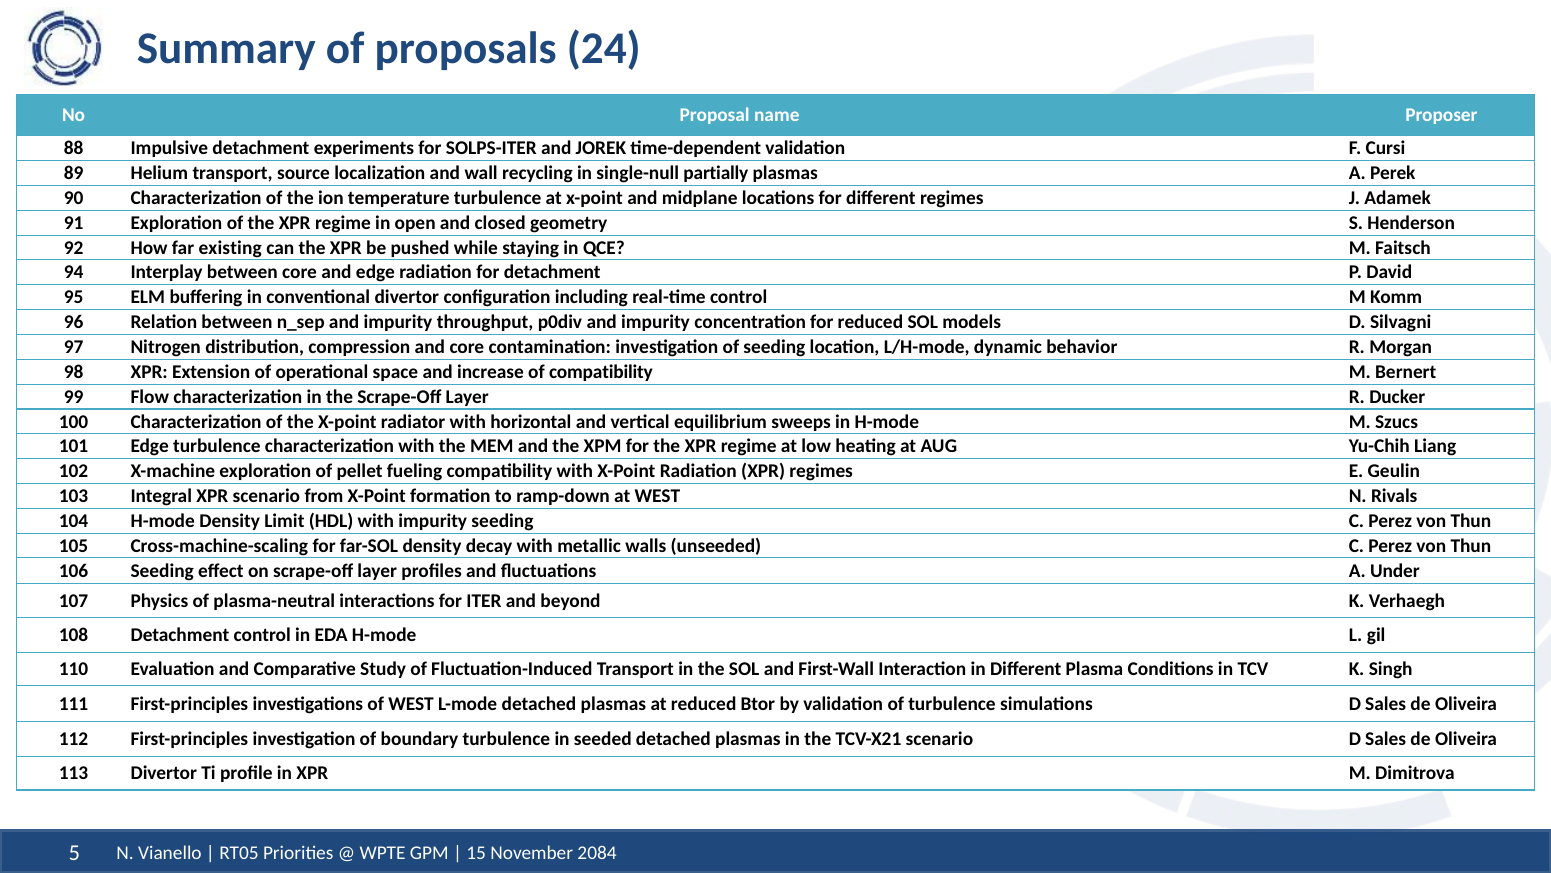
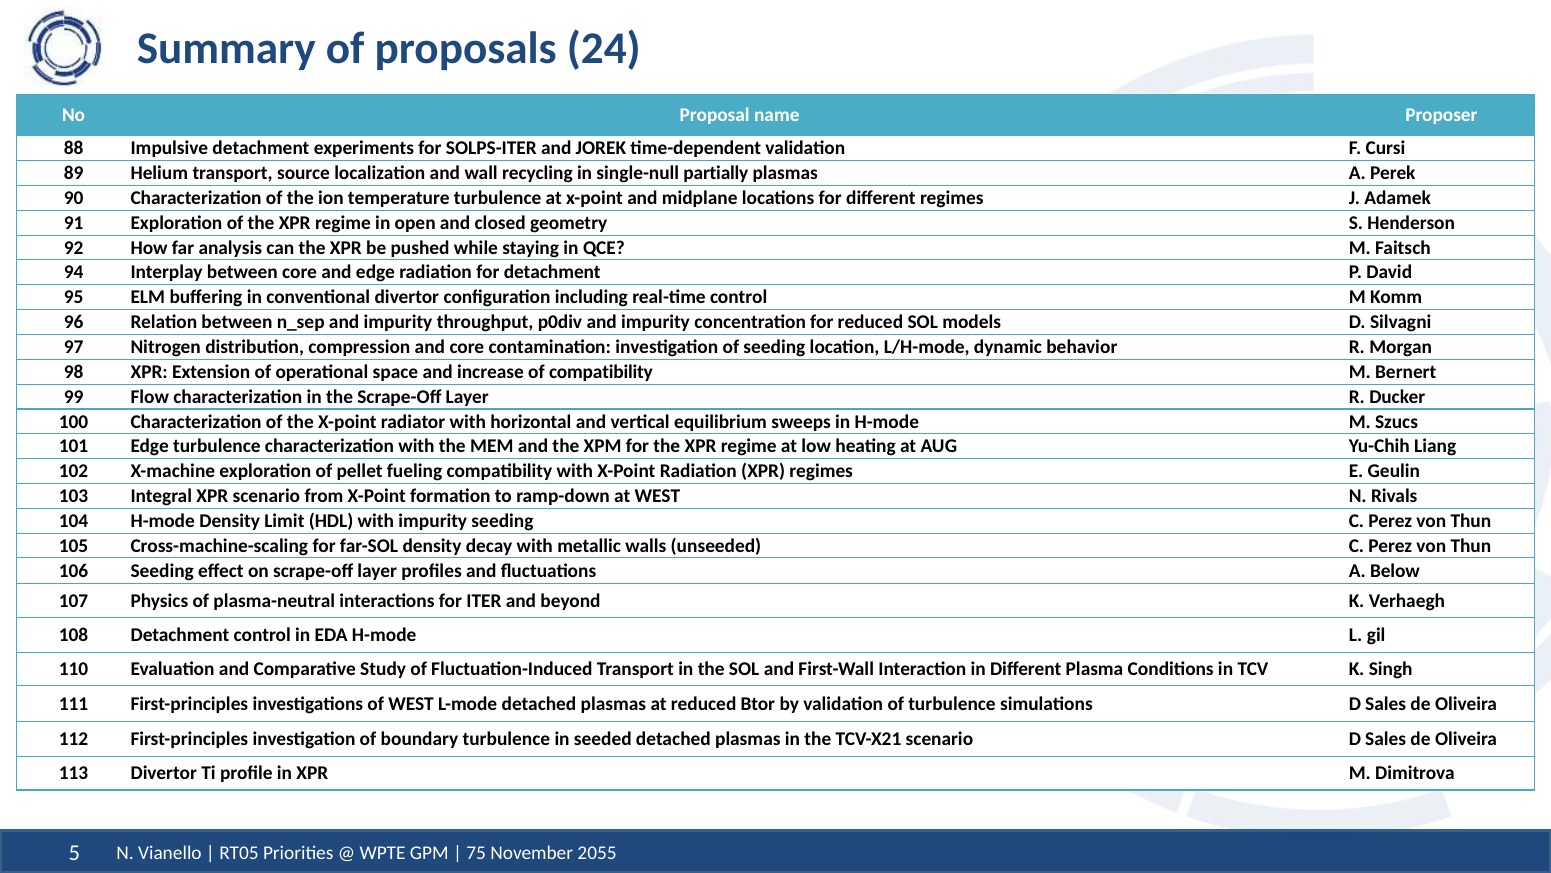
existing: existing -> analysis (230, 248)
Under: Under -> Below (1395, 571)
15: 15 -> 75 (476, 853)
2084: 2084 -> 2055 (597, 853)
